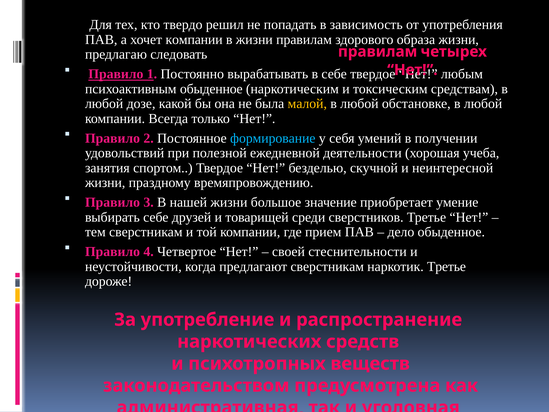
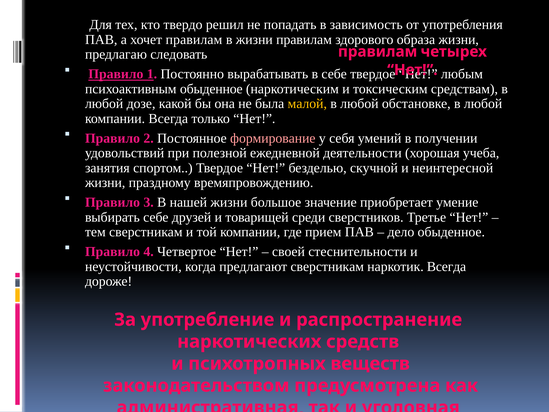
хочет компании: компании -> правилам (194, 40)
формирование colour: light blue -> pink (273, 138)
наркотик Третье: Третье -> Всегда (447, 266)
